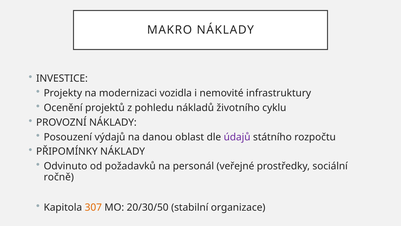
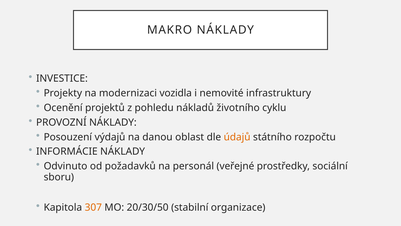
údajů colour: purple -> orange (237, 137)
PŘIPOMÍNKY: PŘIPOMÍNKY -> INFORMÁCIE (67, 151)
ročně: ročně -> sboru (59, 177)
